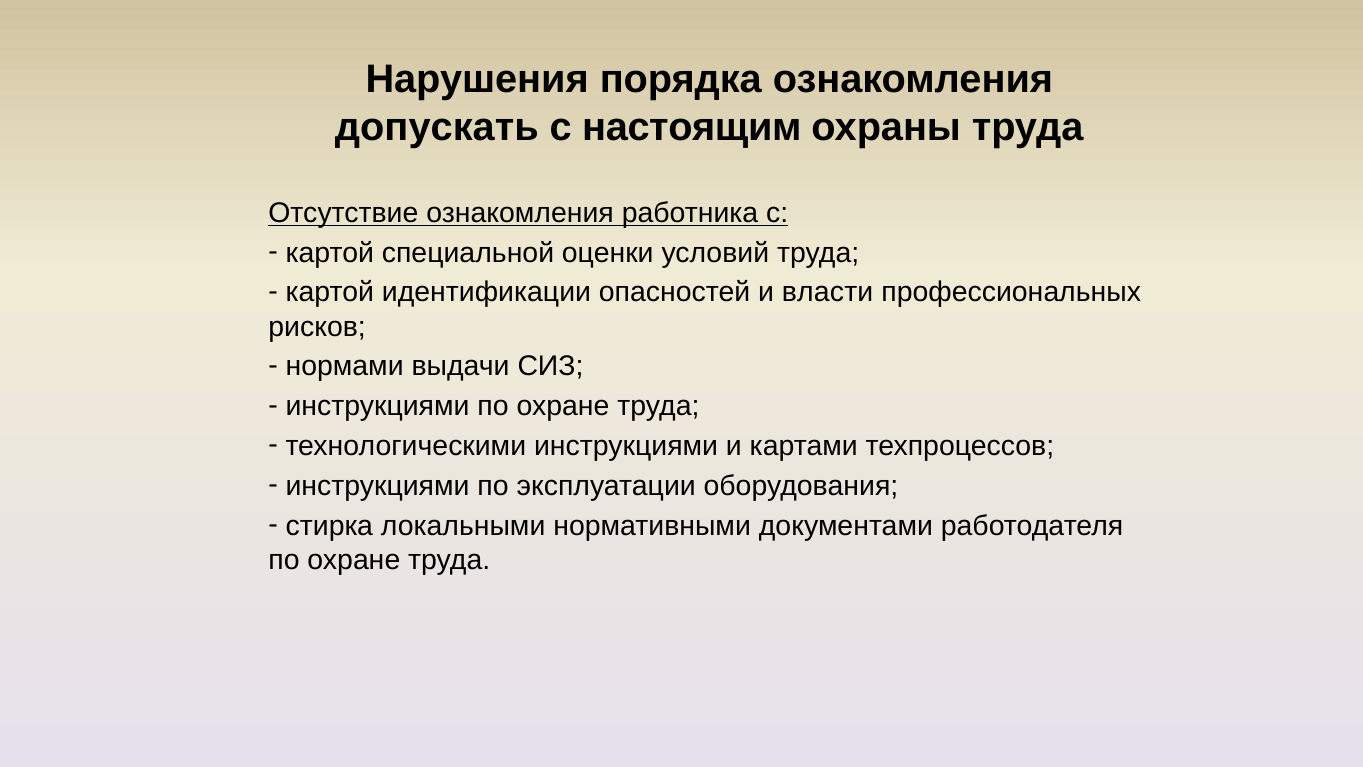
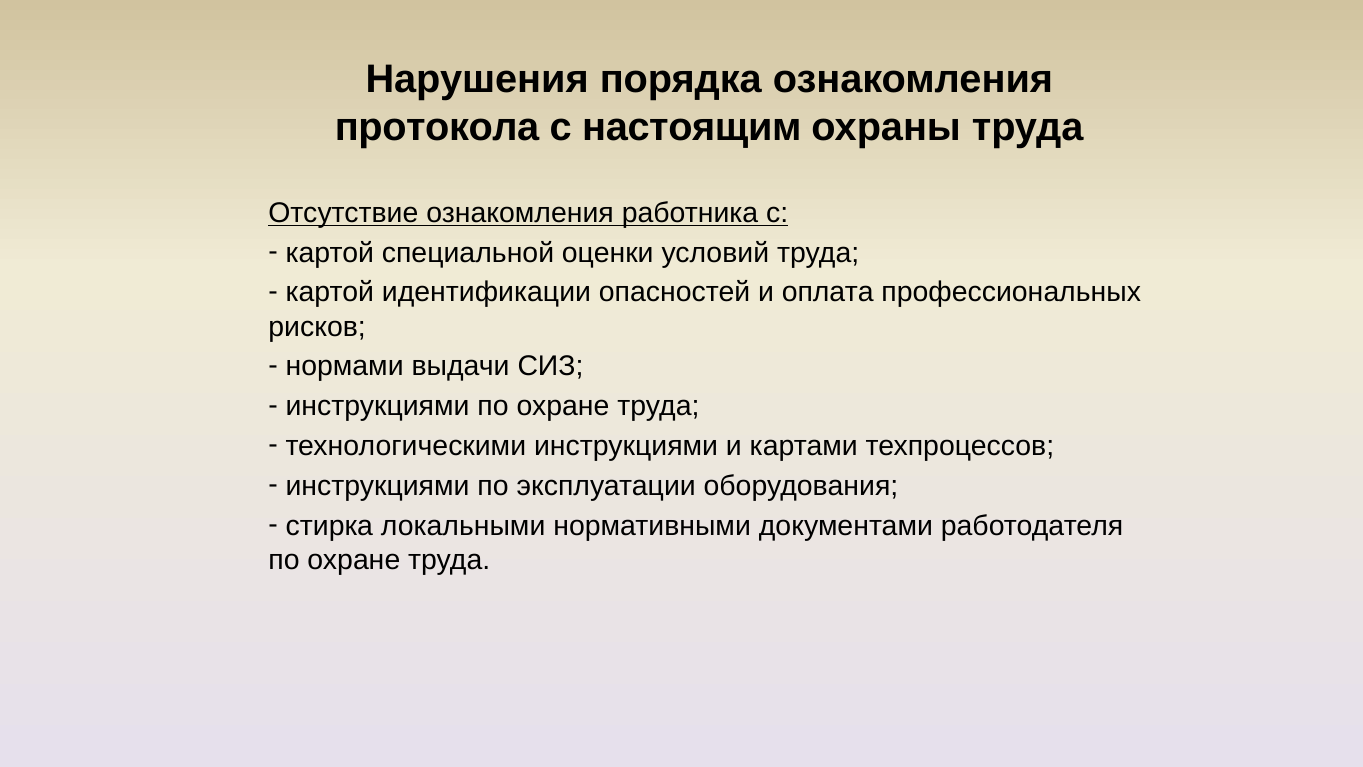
допускать: допускать -> протокола (437, 127)
власти: власти -> оплата (828, 292)
